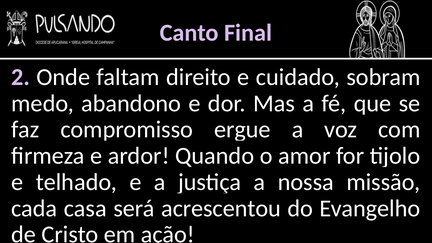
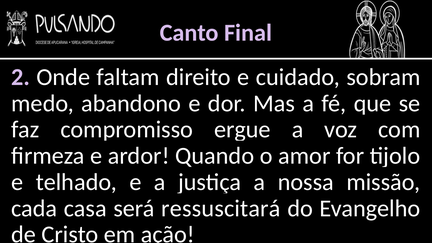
acrescentou: acrescentou -> ressuscitará (221, 208)
